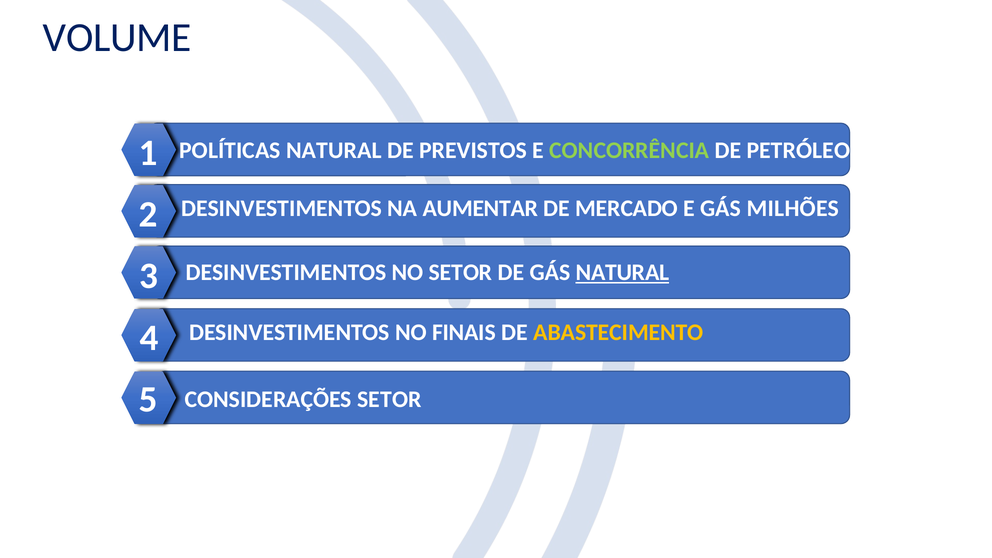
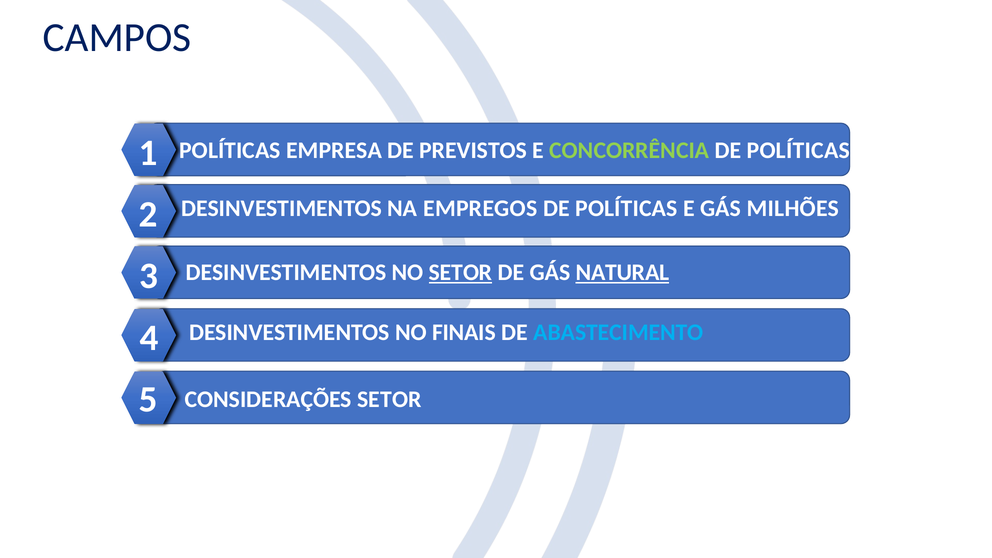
VOLUME: VOLUME -> CAMPOS (117, 38)
POLÍTICAS NATURAL: NATURAL -> EMPRESA (334, 150)
PETRÓLEO: PETRÓLEO -> POLÍTICAS (798, 150)
AUMENTAR: AUMENTAR -> EMPREGOS (480, 208)
MERCADO: MERCADO -> POLÍTICAS (627, 208)
SETOR underline: none -> present (461, 272)
ABASTECIMENTO colour: yellow -> light blue (618, 332)
